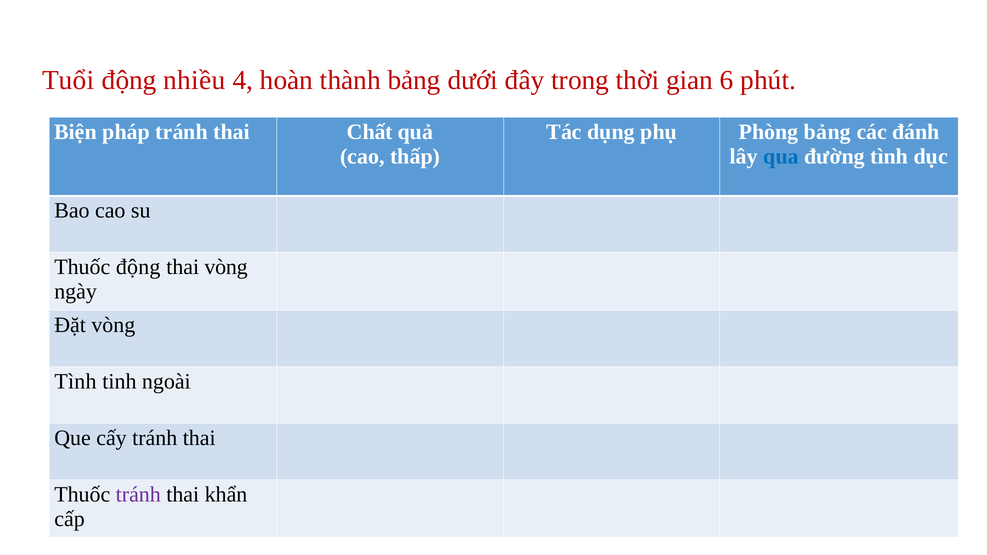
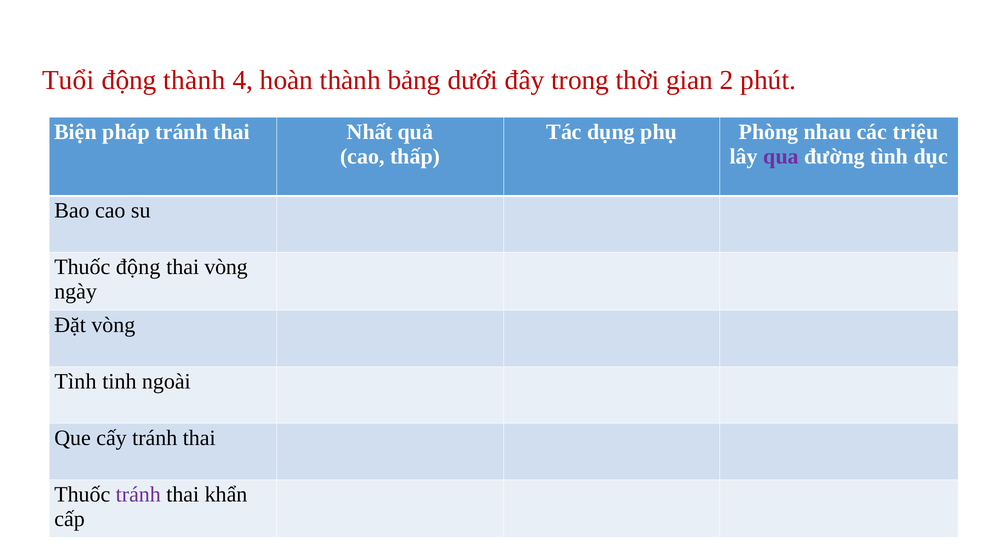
động nhiều: nhiều -> thành (194, 80)
6: 6 -> 2 (727, 80)
Chất: Chất -> Nhất (370, 132)
Phòng bảng: bảng -> nhau (828, 132)
đánh: đánh -> triệu (916, 132)
qua colour: blue -> purple (781, 156)
